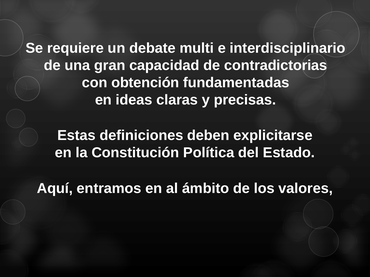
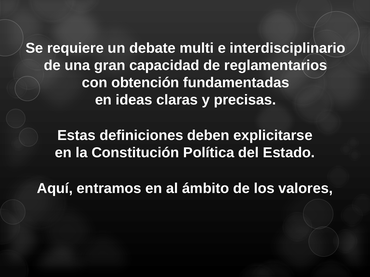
contradictorias: contradictorias -> reglamentarios (276, 65)
